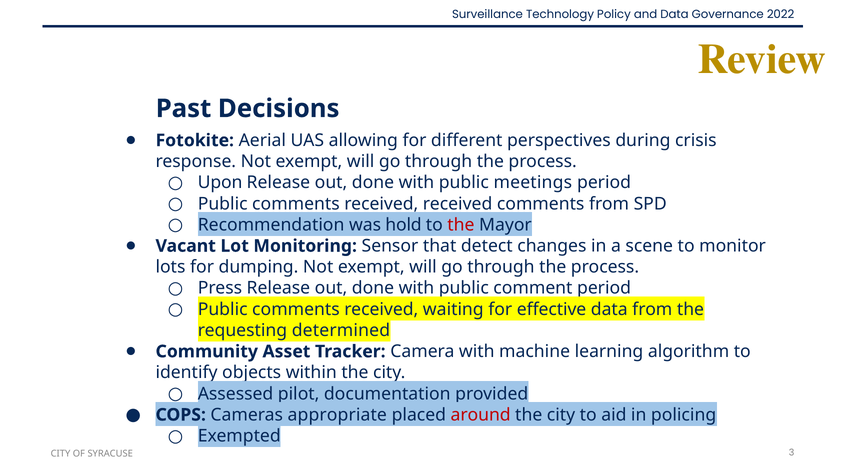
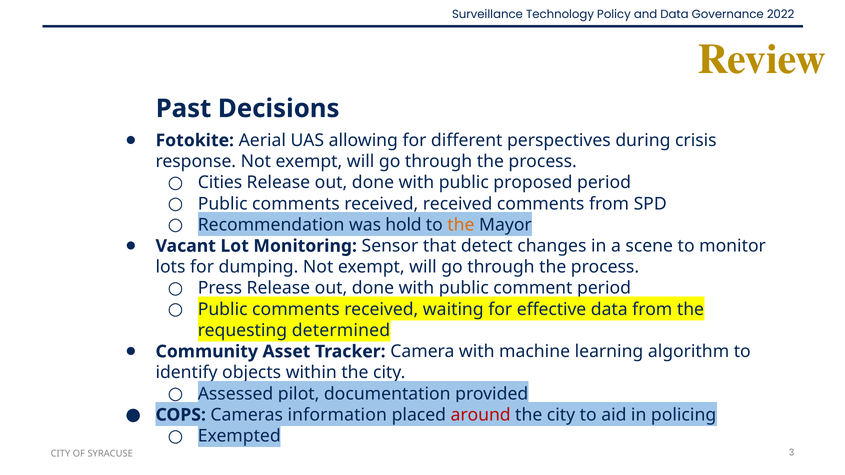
Upon: Upon -> Cities (220, 183)
meetings: meetings -> proposed (533, 183)
the colour: red -> orange (461, 225)
appropriate: appropriate -> information (337, 415)
